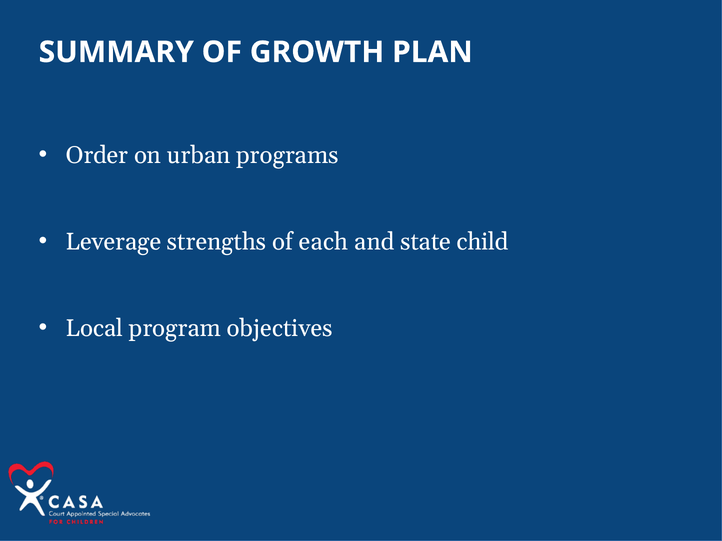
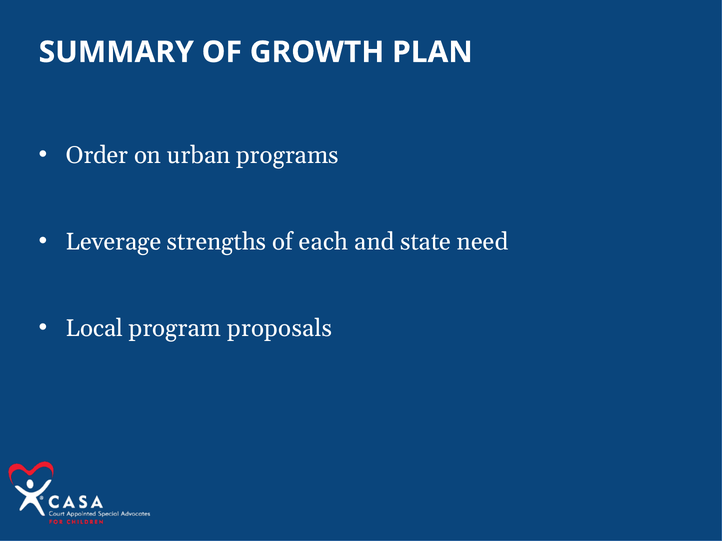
child: child -> need (483, 242)
objectives: objectives -> proposals (280, 329)
